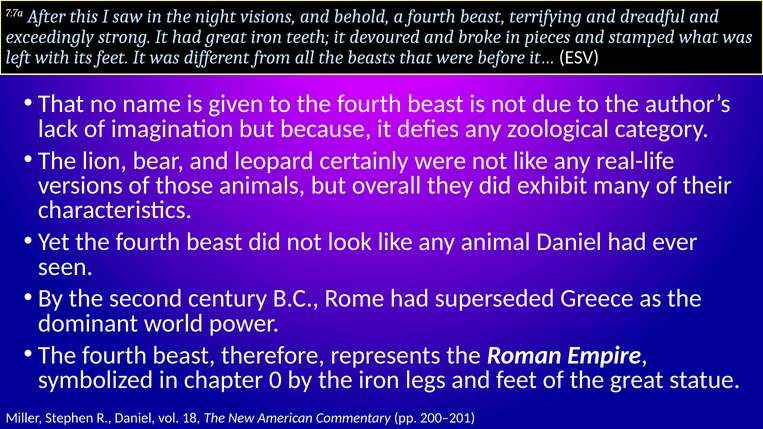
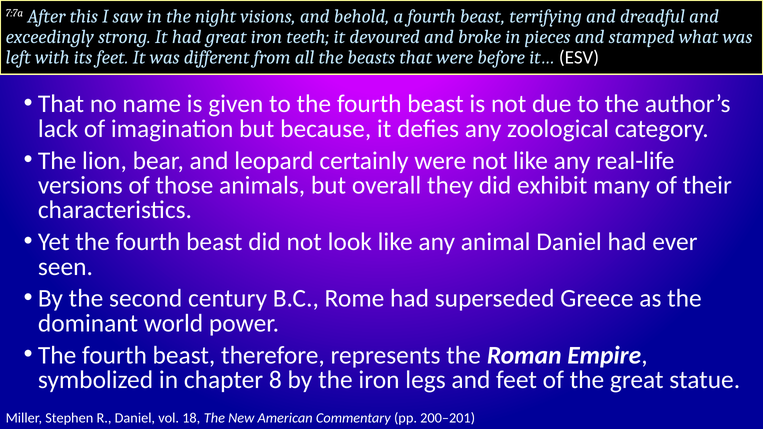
0: 0 -> 8 (275, 380)
